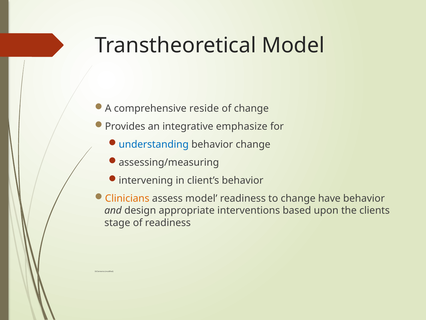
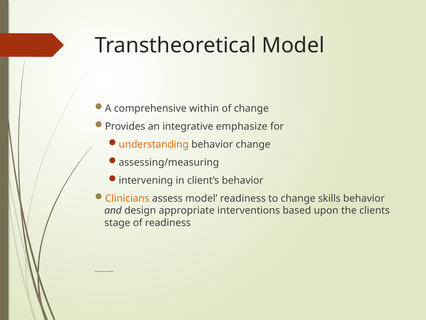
reside: reside -> within (204, 108)
understanding colour: blue -> orange (154, 144)
have: have -> skills (329, 198)
